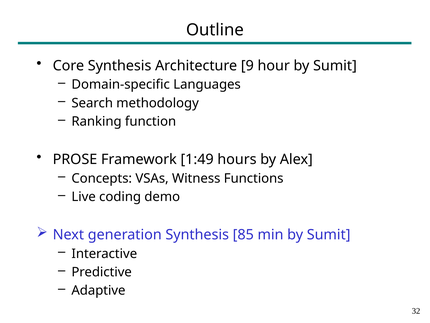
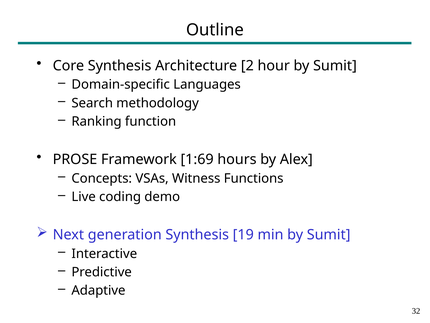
9: 9 -> 2 (247, 66)
1:49: 1:49 -> 1:69 (197, 159)
85: 85 -> 19 (243, 234)
